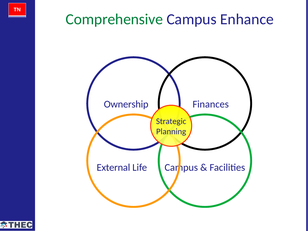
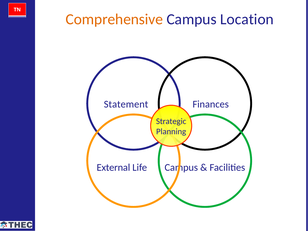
Comprehensive colour: green -> orange (114, 19)
Enhance: Enhance -> Location (247, 19)
Ownership: Ownership -> Statement (126, 104)
